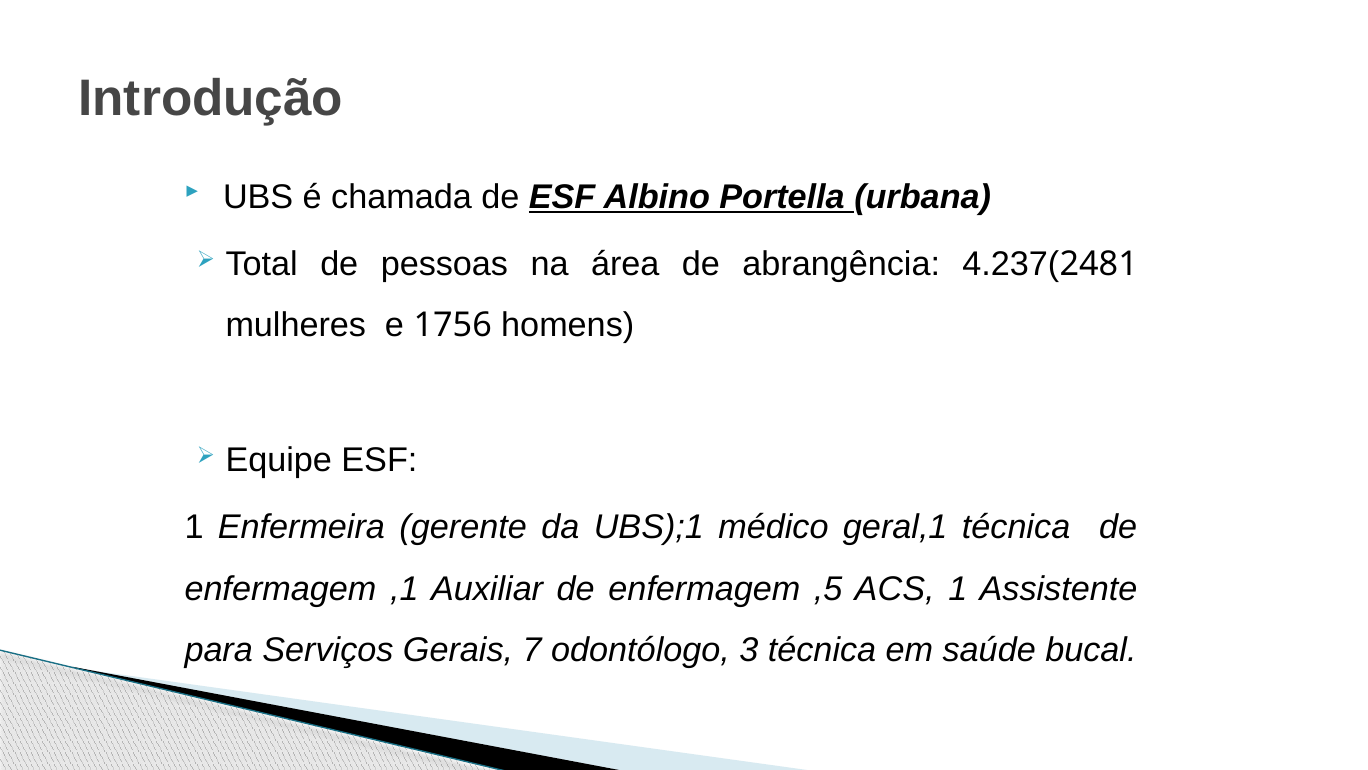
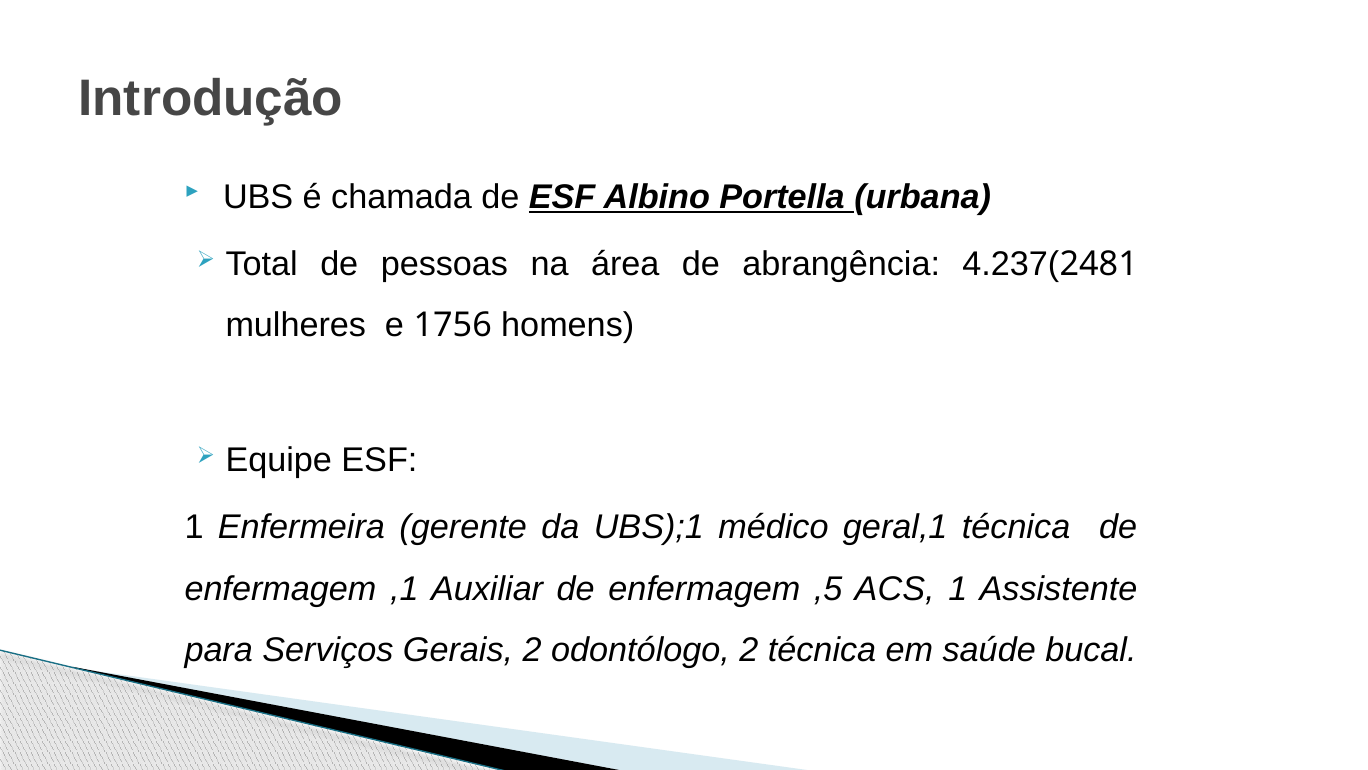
Gerais 7: 7 -> 2 (532, 650)
odontólogo 3: 3 -> 2 (749, 650)
